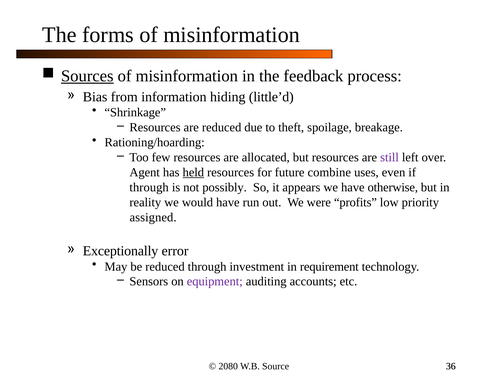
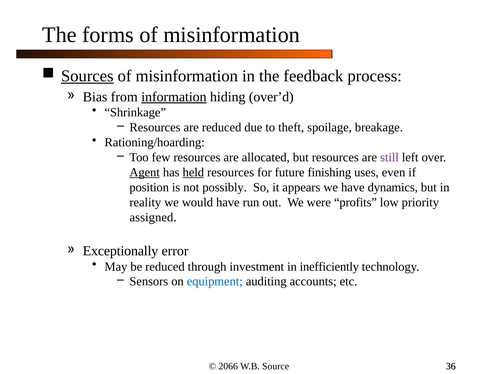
information underline: none -> present (174, 97)
little’d: little’d -> over’d (271, 97)
Agent underline: none -> present (145, 172)
combine: combine -> finishing (329, 172)
through: through -> position (149, 187)
otherwise: otherwise -> dynamics (393, 187)
requirement: requirement -> inefficiently (329, 266)
equipment colour: purple -> blue (215, 281)
2080: 2080 -> 2066 (228, 366)
